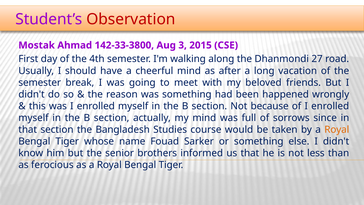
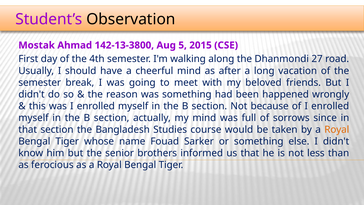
Observation colour: red -> black (131, 19)
142-33-3800: 142-33-3800 -> 142-13-3800 (124, 45)
3: 3 -> 5 (183, 45)
